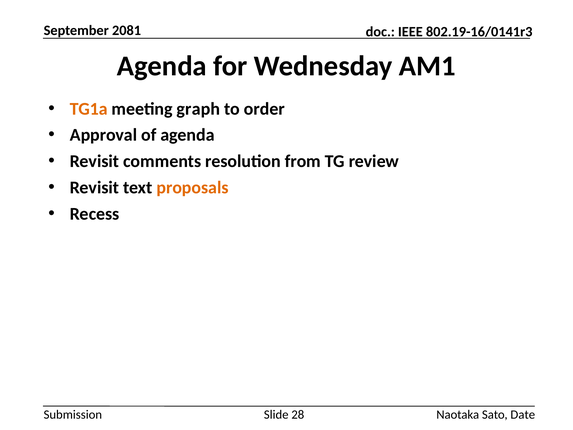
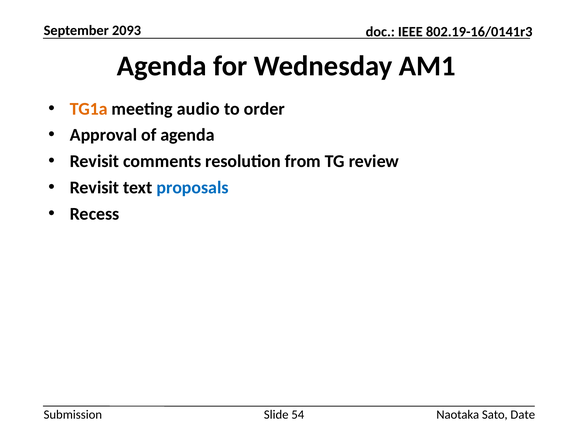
2081: 2081 -> 2093 (127, 30)
graph: graph -> audio (198, 109)
proposals colour: orange -> blue (192, 188)
28: 28 -> 54 (298, 414)
